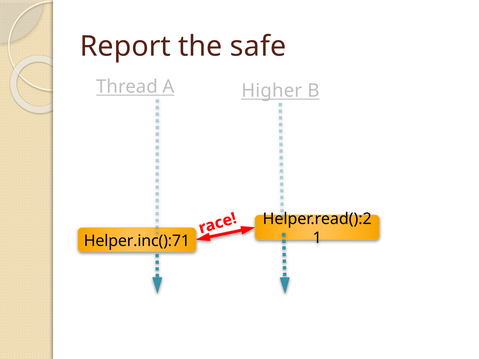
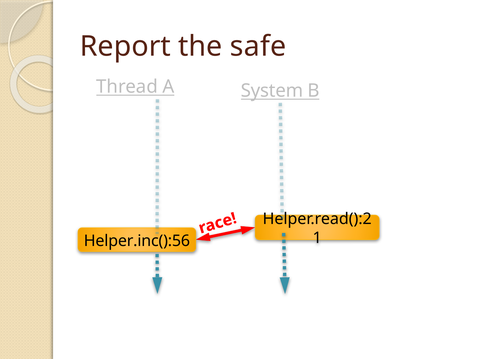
Higher: Higher -> System (272, 91)
Helper.inc():71: Helper.inc():71 -> Helper.inc():56 (137, 241)
